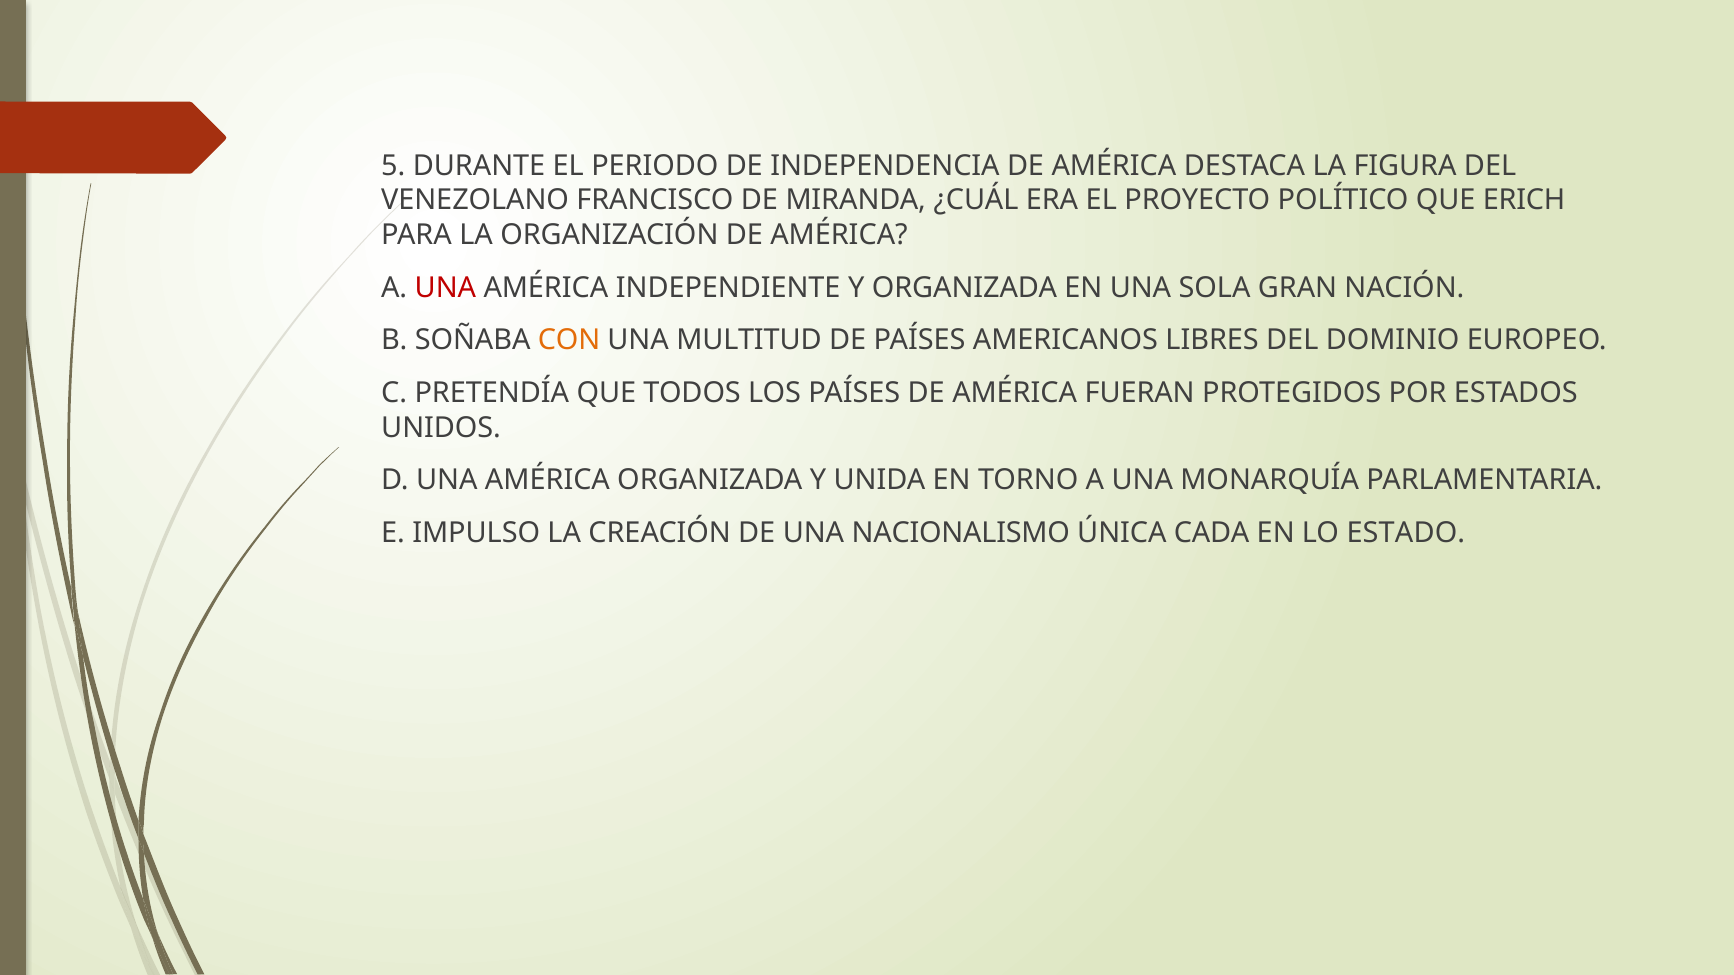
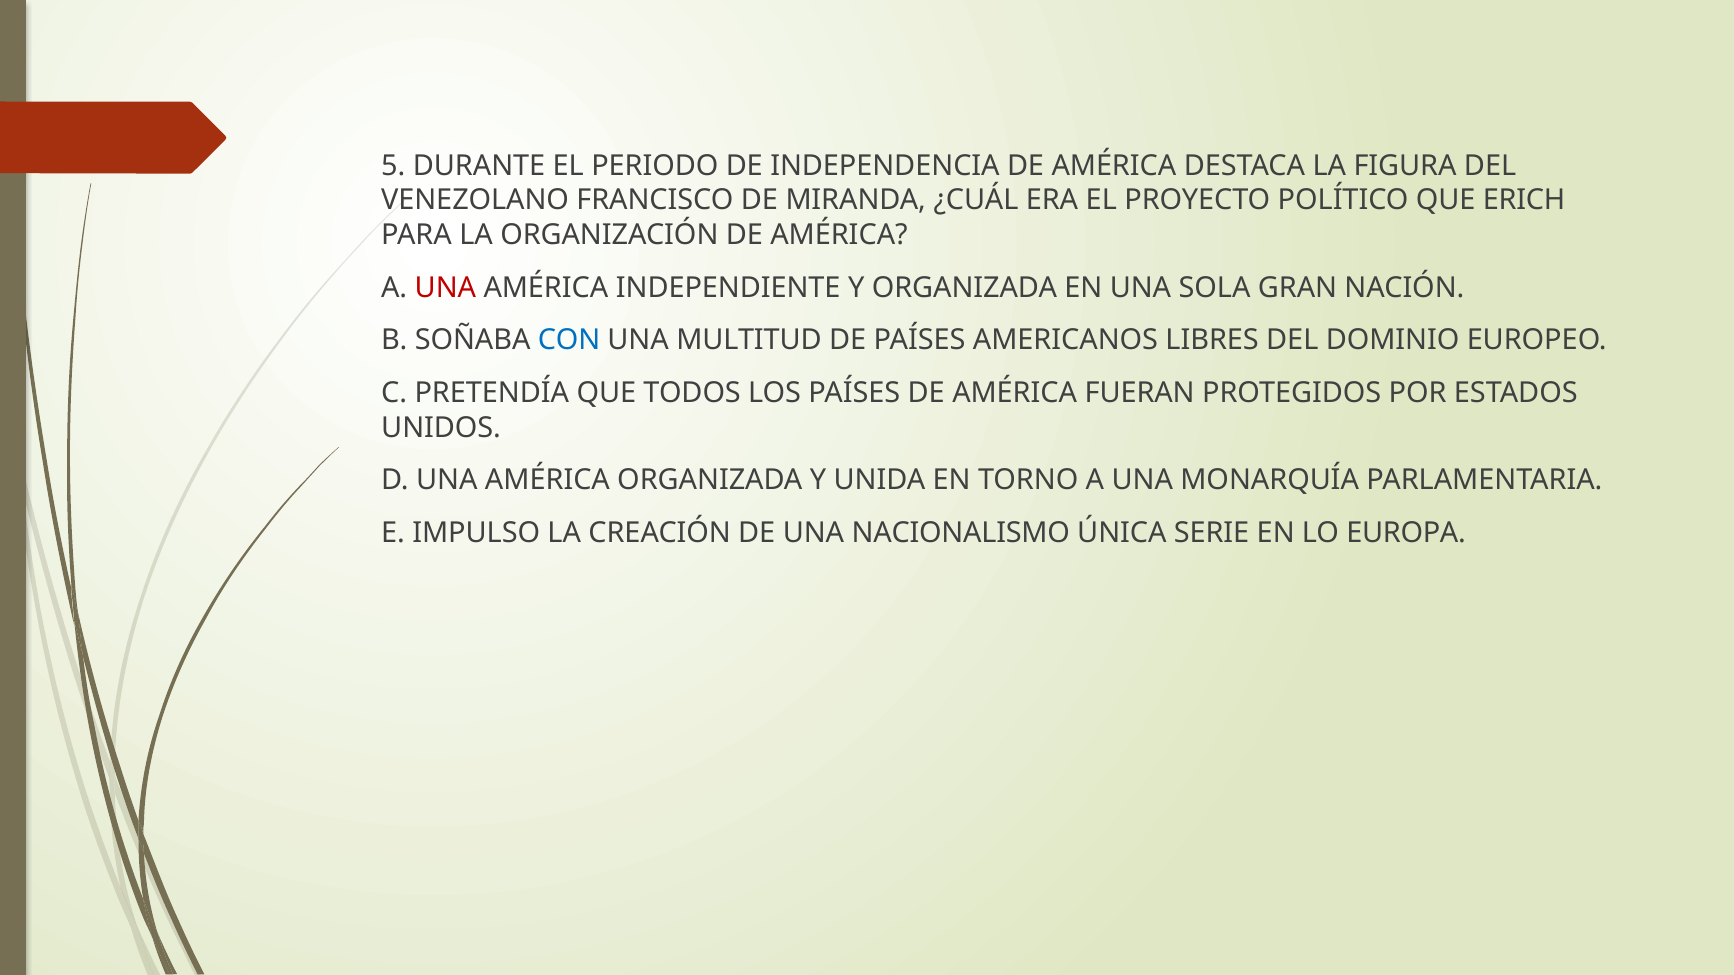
CON colour: orange -> blue (569, 340)
CADA: CADA -> SERIE (1212, 533)
ESTADO: ESTADO -> EUROPA (1406, 533)
